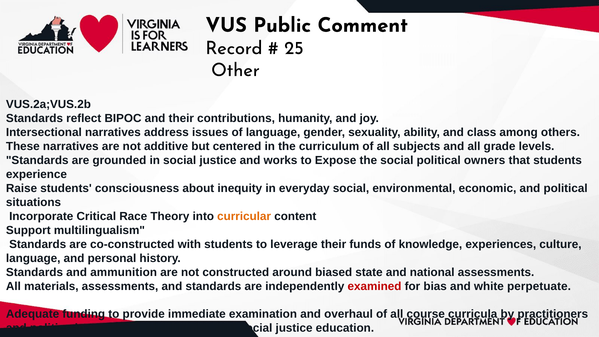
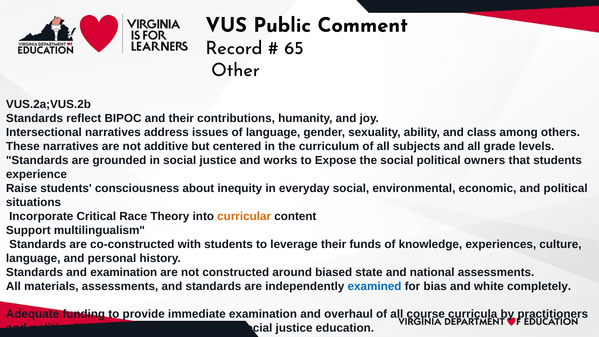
25: 25 -> 65 (294, 48)
and ammunition: ammunition -> examination (124, 272)
examined colour: red -> blue (374, 286)
perpetuate: perpetuate -> completely (539, 286)
